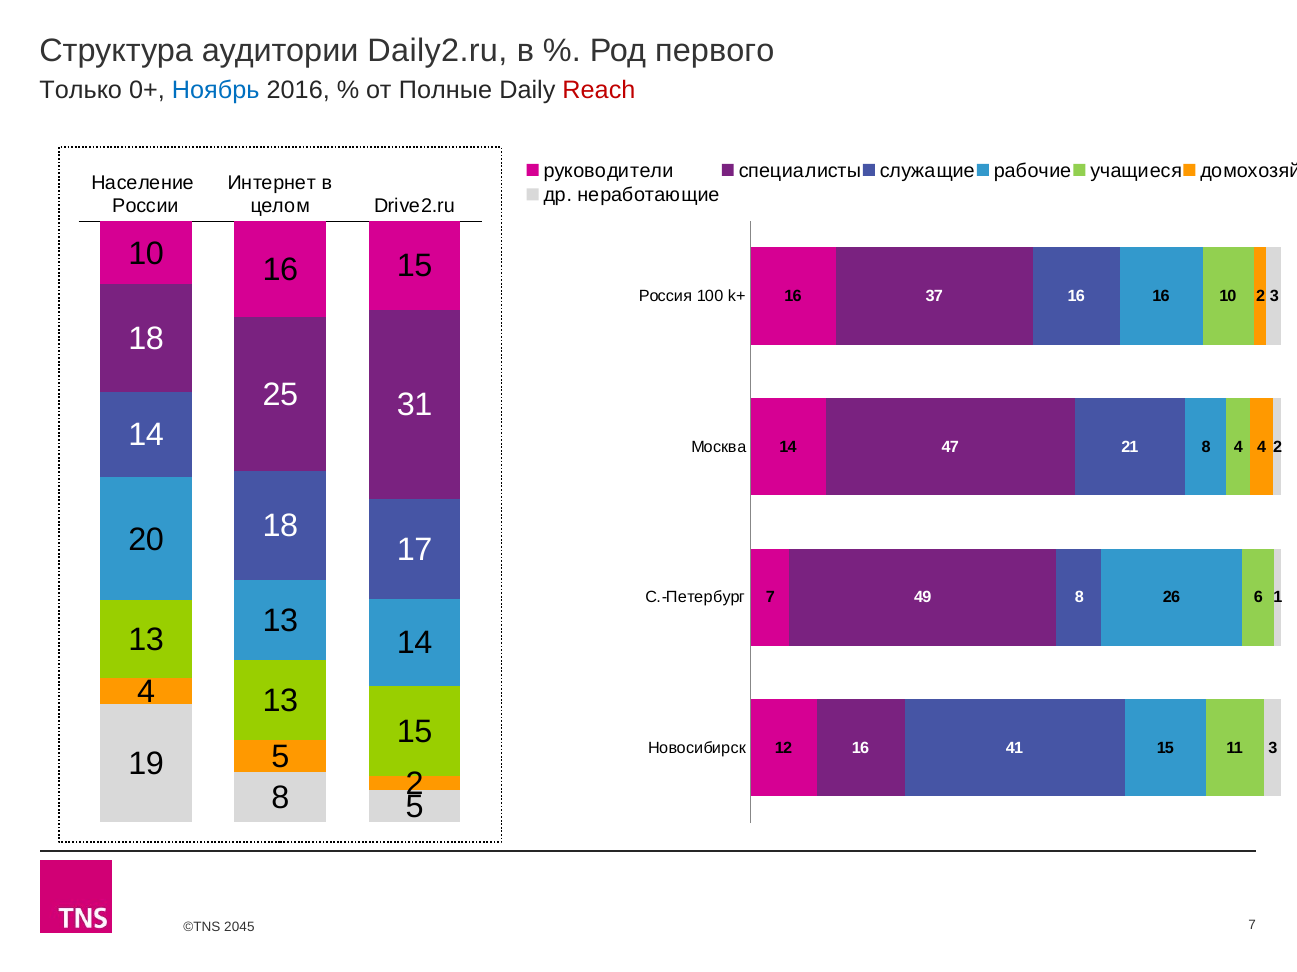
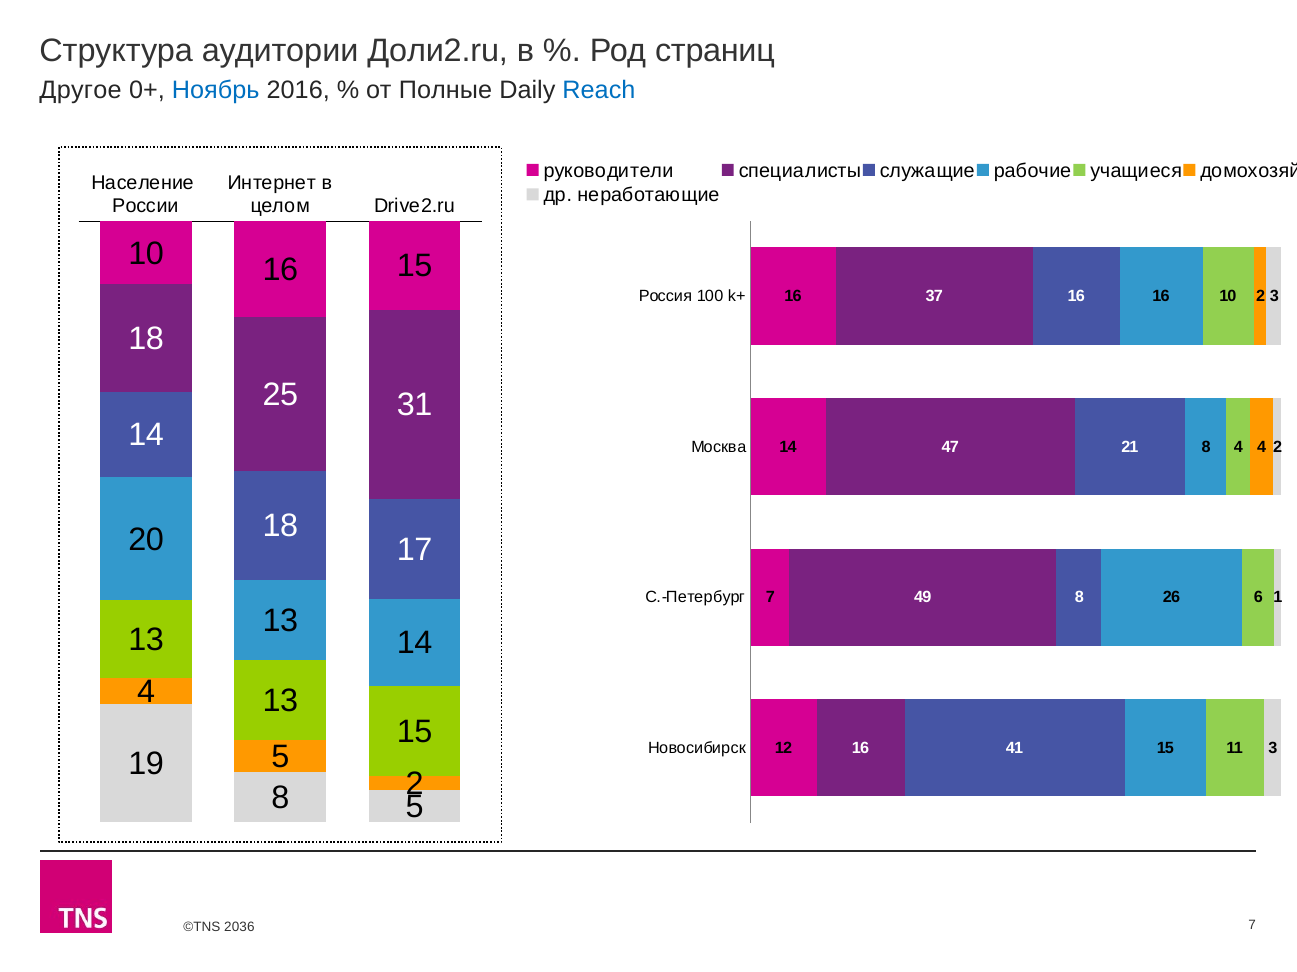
Daily2.ru: Daily2.ru -> Доли2.ru (438, 51)
первого: первого -> страниц (715, 51)
Только: Только -> Другое (81, 91)
Reach colour: red -> blue (599, 91)
2045: 2045 -> 2036 (239, 927)
